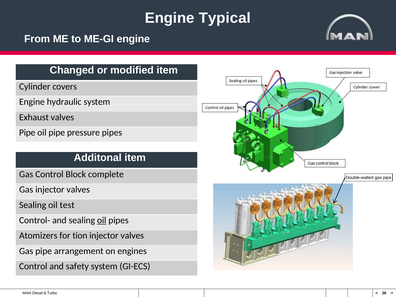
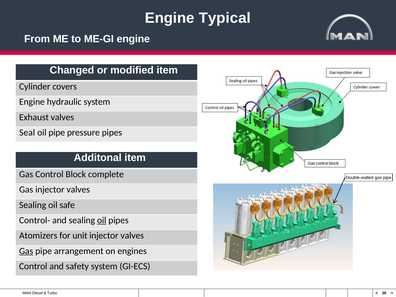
Pipe: Pipe -> Seal (27, 133)
test: test -> safe (67, 205)
tion: tion -> unit (80, 236)
Gas underline: none -> present (26, 251)
